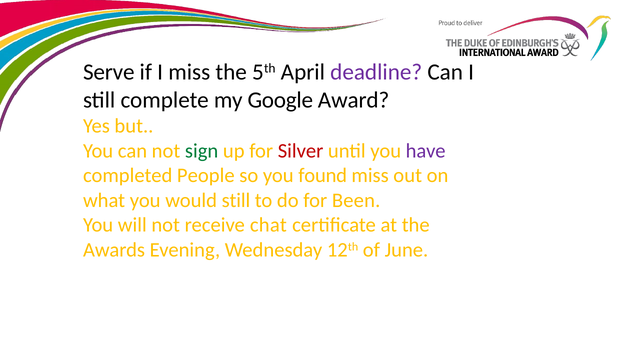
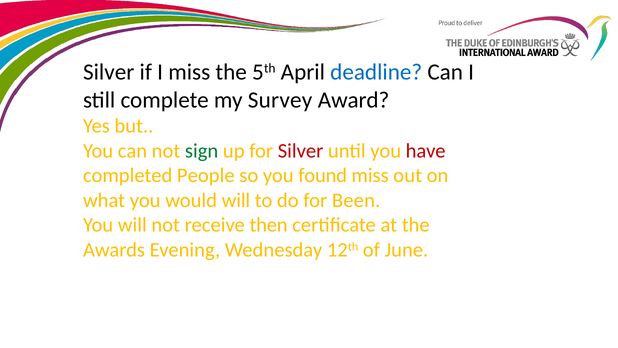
Serve: Serve -> Silver (109, 72)
deadline colour: purple -> blue (376, 72)
Google: Google -> Survey (280, 100)
have colour: purple -> red (426, 151)
would still: still -> will (236, 200)
chat: chat -> then (269, 225)
